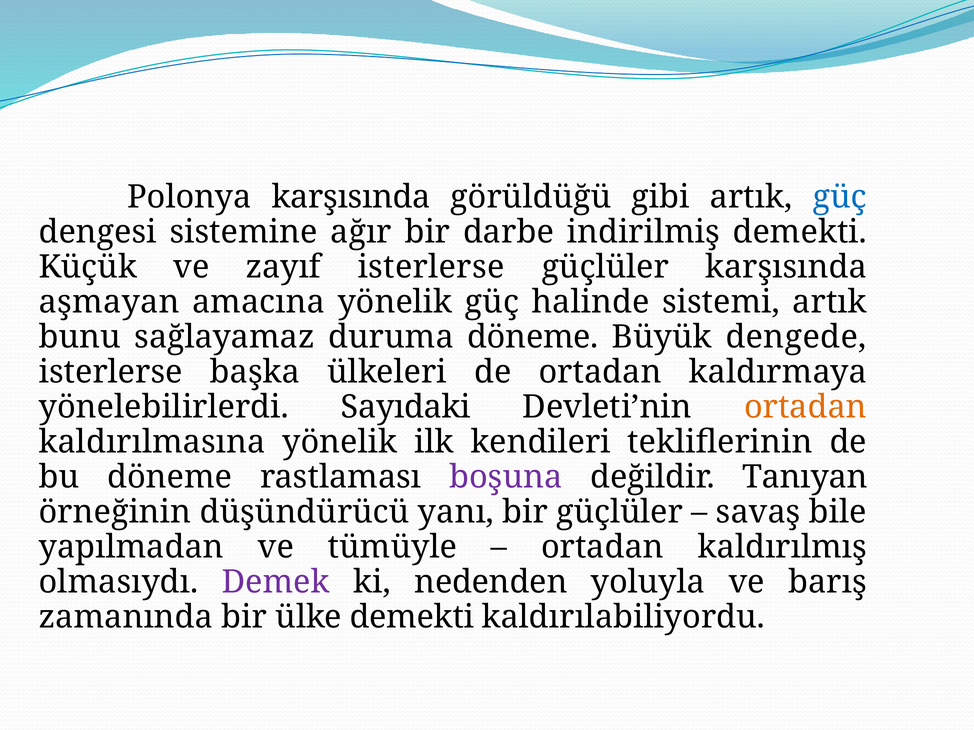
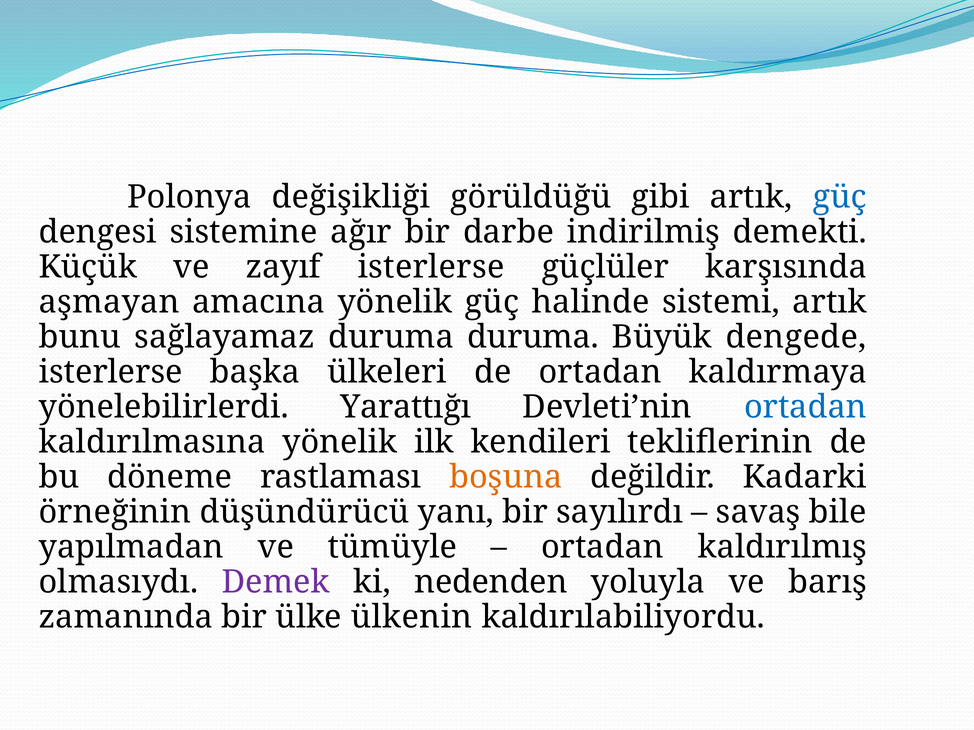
Polonya karşısında: karşısında -> değişikliği (351, 197)
duruma döneme: döneme -> duruma (533, 337)
Sayıdaki: Sayıdaki -> Yarattığı (406, 407)
ortadan colour: orange -> blue (805, 407)
boşuna colour: purple -> orange (506, 477)
Tanıyan: Tanıyan -> Kadarki (805, 477)
bir güçlüler: güçlüler -> sayılırdı (620, 512)
ülke demekti: demekti -> ülkenin (412, 618)
